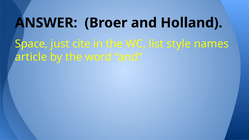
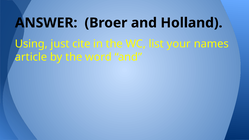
Space: Space -> Using (31, 44)
style: style -> your (179, 44)
